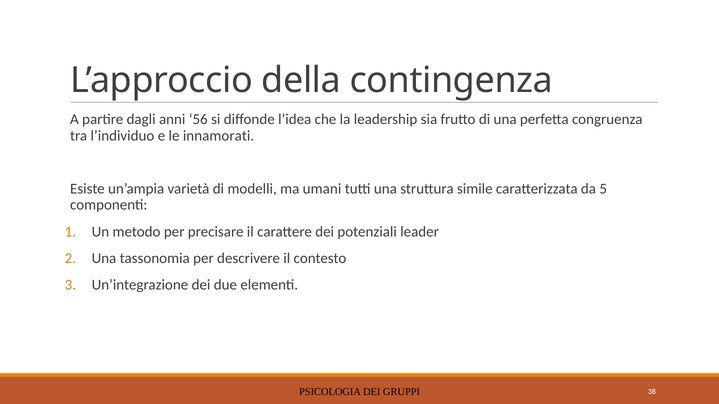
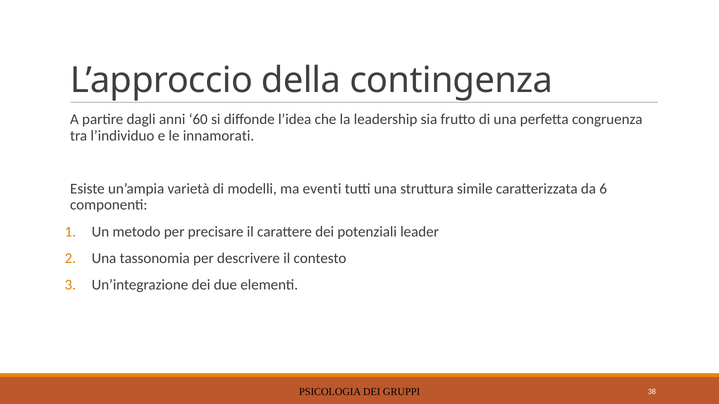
56: 56 -> 60 (198, 120)
umani: umani -> eventi (322, 189)
5: 5 -> 6 (603, 189)
